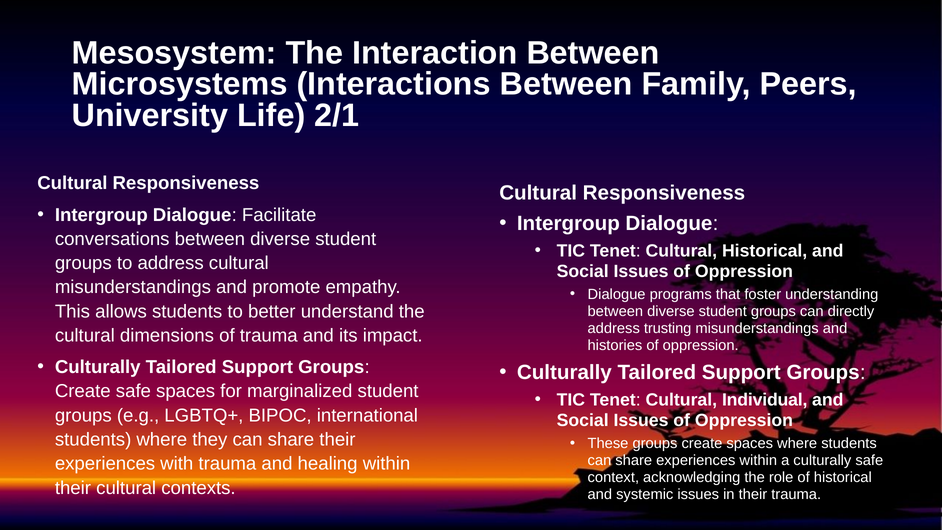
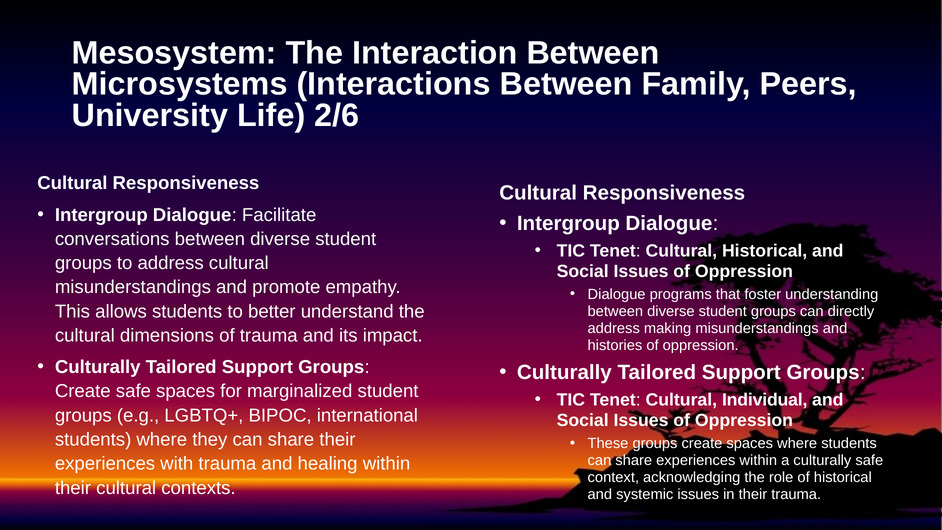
2/1: 2/1 -> 2/6 (337, 115)
trusting: trusting -> making (668, 328)
